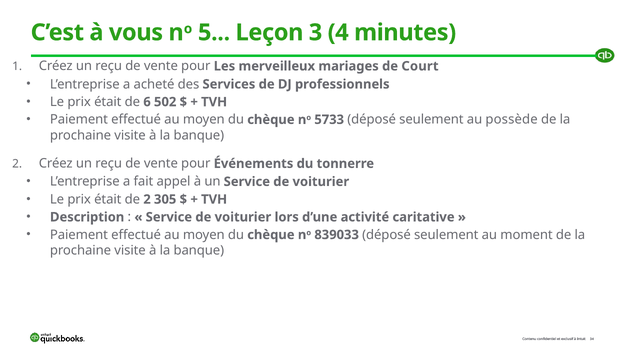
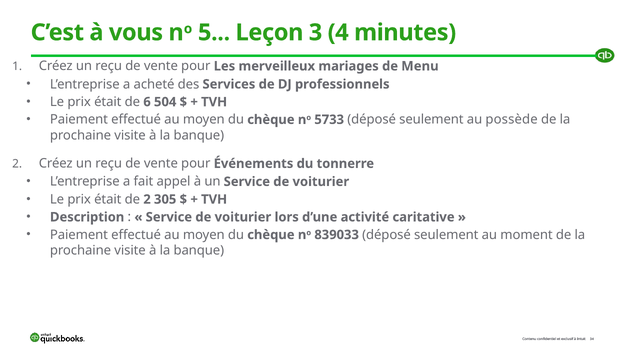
Court: Court -> Menu (420, 66)
502: 502 -> 504 (165, 102)
